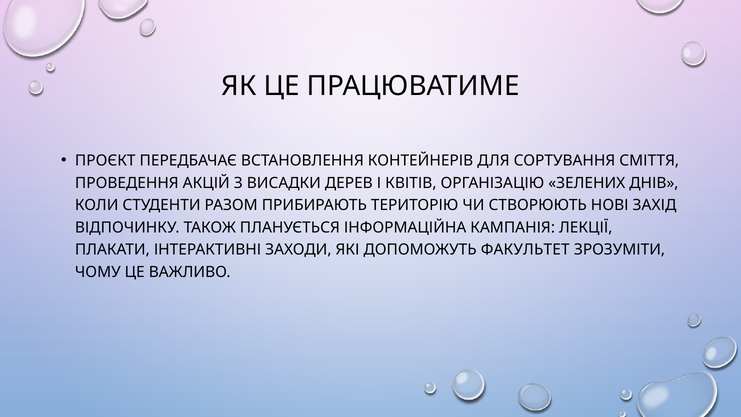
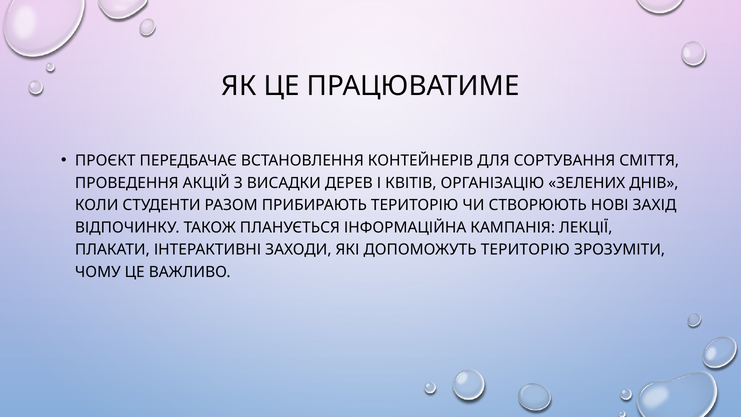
ДОПОМОЖУТЬ ФАКУЛЬТЕТ: ФАКУЛЬТЕТ -> ТЕРИТОРІЮ (525, 250)
